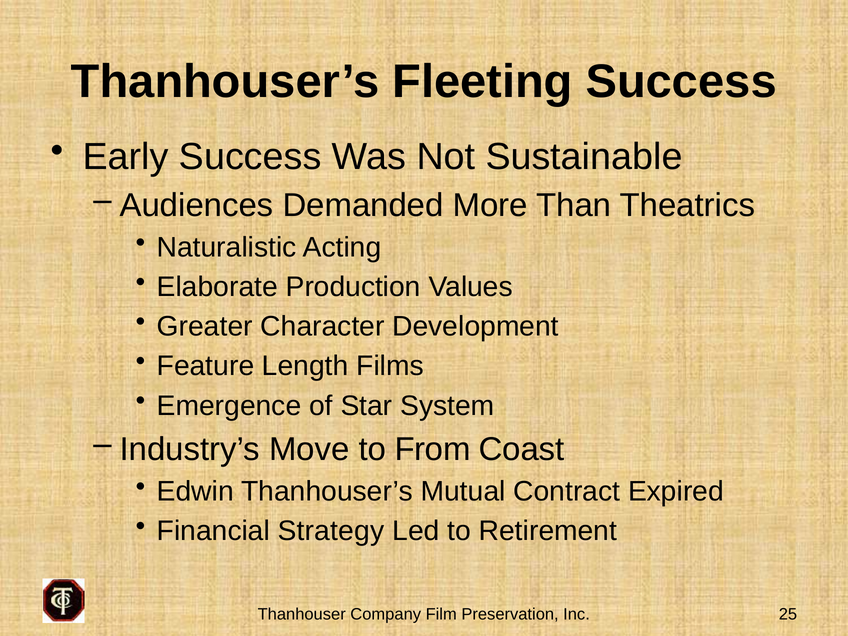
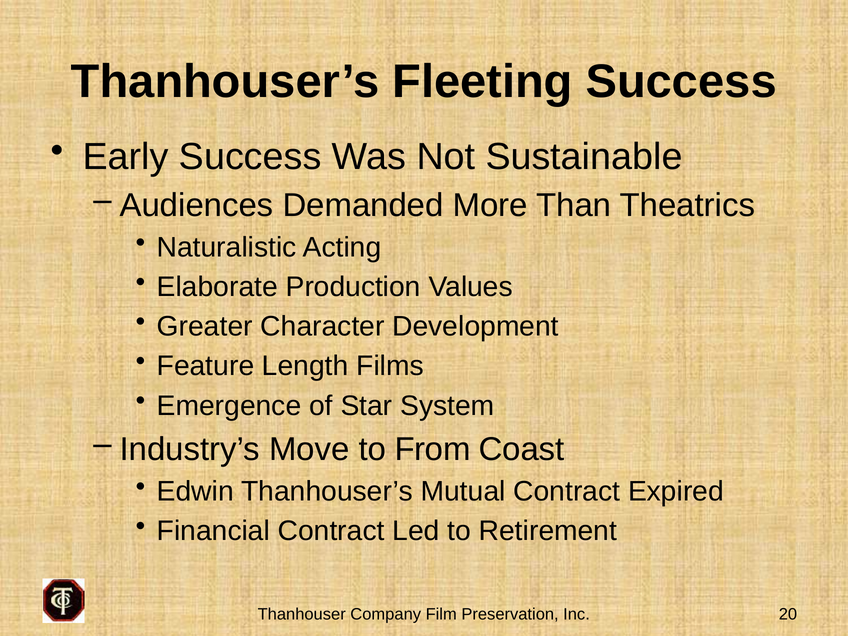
Financial Strategy: Strategy -> Contract (331, 531)
25: 25 -> 20 (788, 614)
